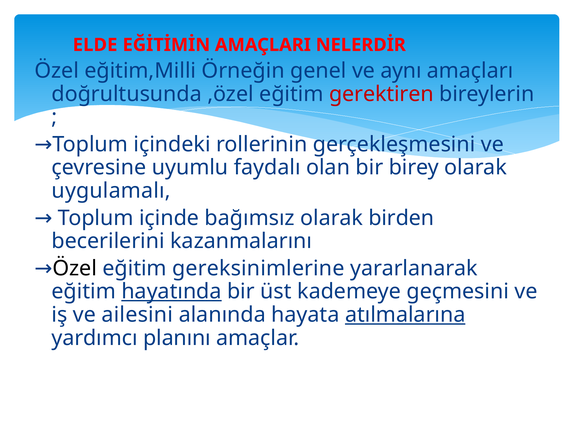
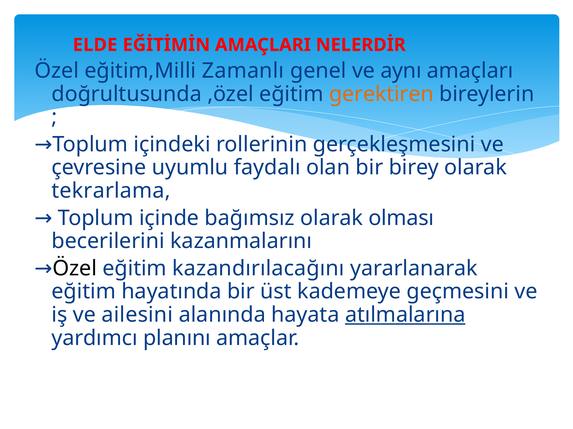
Örneğin: Örneğin -> Zamanlı (243, 71)
gerektiren colour: red -> orange (381, 94)
uygulamalı: uygulamalı -> tekrarlama (111, 191)
birden: birden -> olması (401, 218)
gereksinimlerine: gereksinimlerine -> kazandırılacağını (258, 269)
hayatında underline: present -> none (171, 292)
